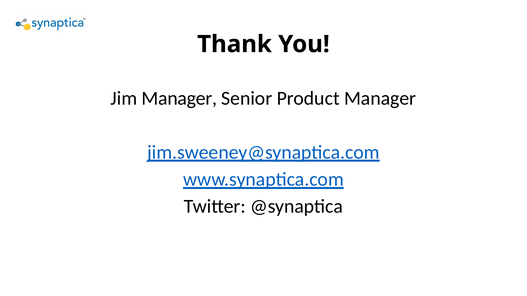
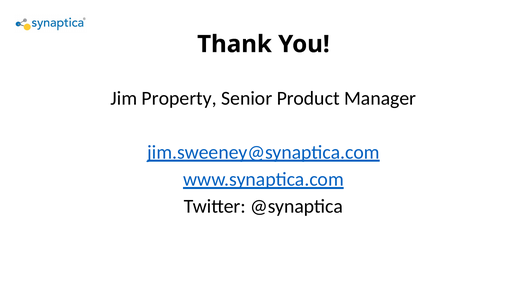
Jim Manager: Manager -> Property (179, 98)
